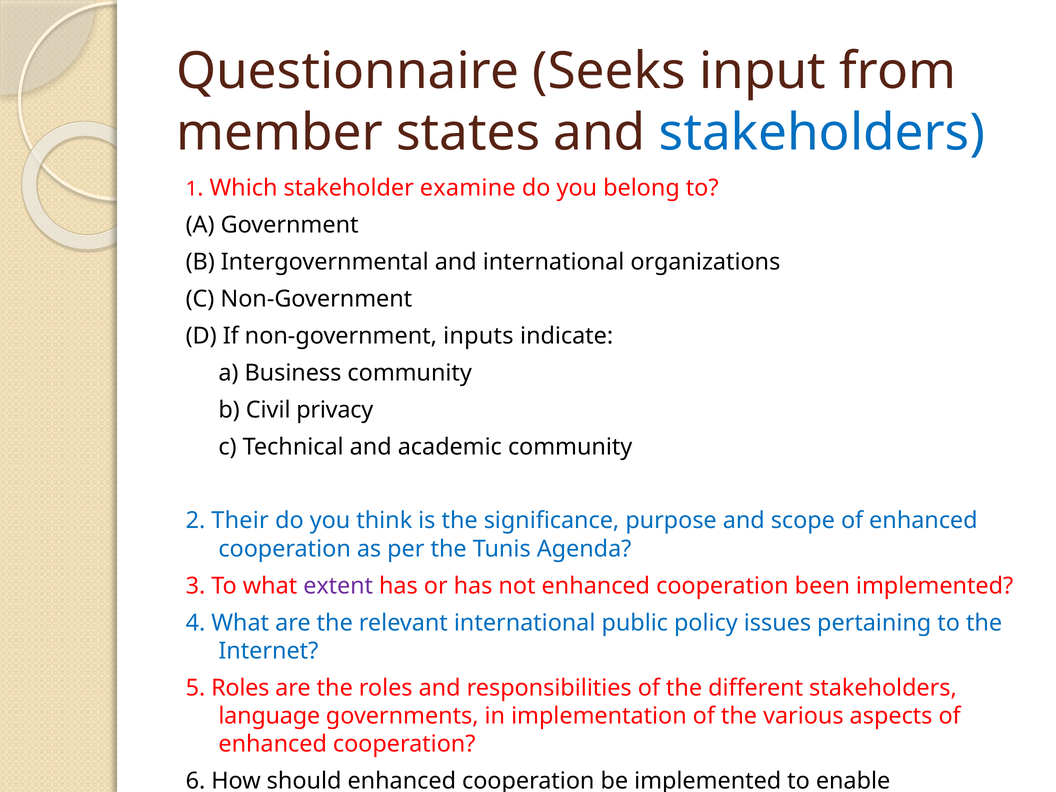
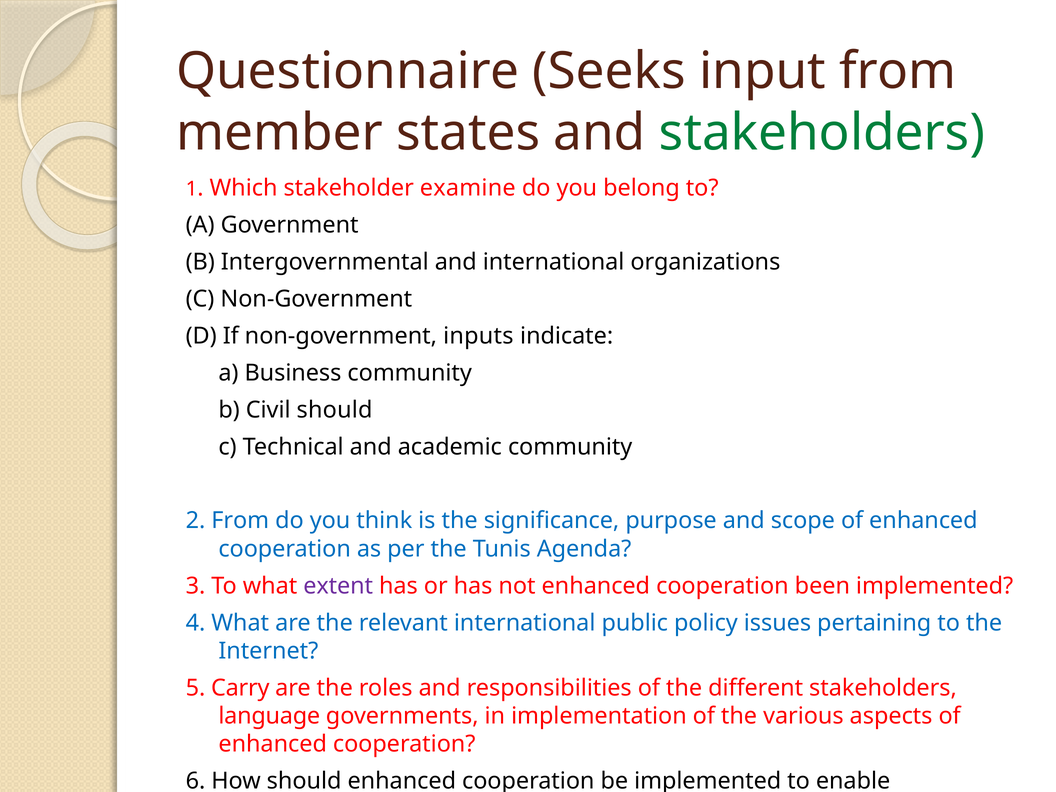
stakeholders colour: blue -> green (822, 133)
Civil privacy: privacy -> should (335, 410)
2 Their: Their -> From (240, 521)
5 Roles: Roles -> Carry (240, 688)
